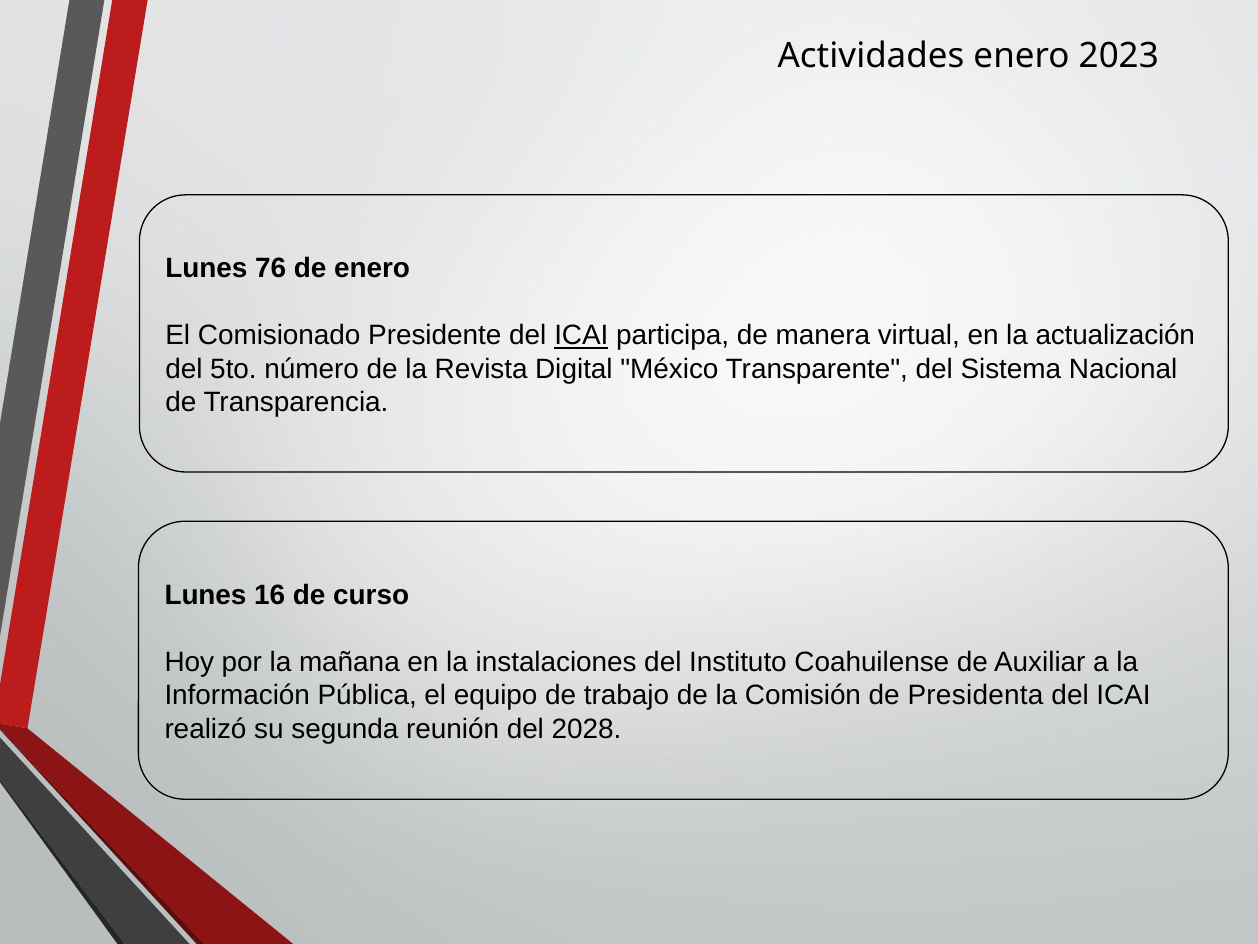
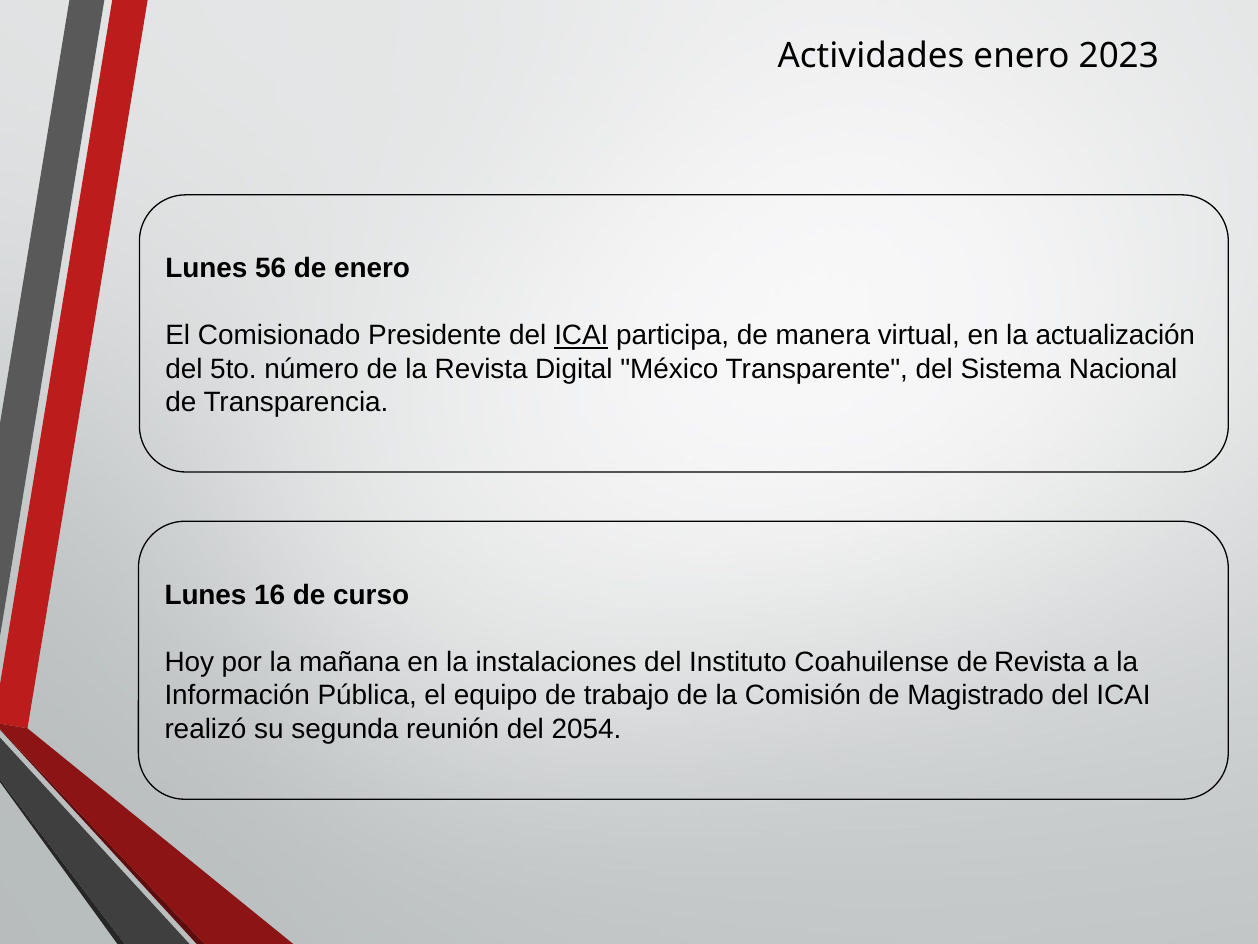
76: 76 -> 56 (271, 268)
de Auxiliar: Auxiliar -> Revista (1040, 662)
Presidenta: Presidenta -> Magistrado (976, 695)
2028: 2028 -> 2054 (586, 729)
